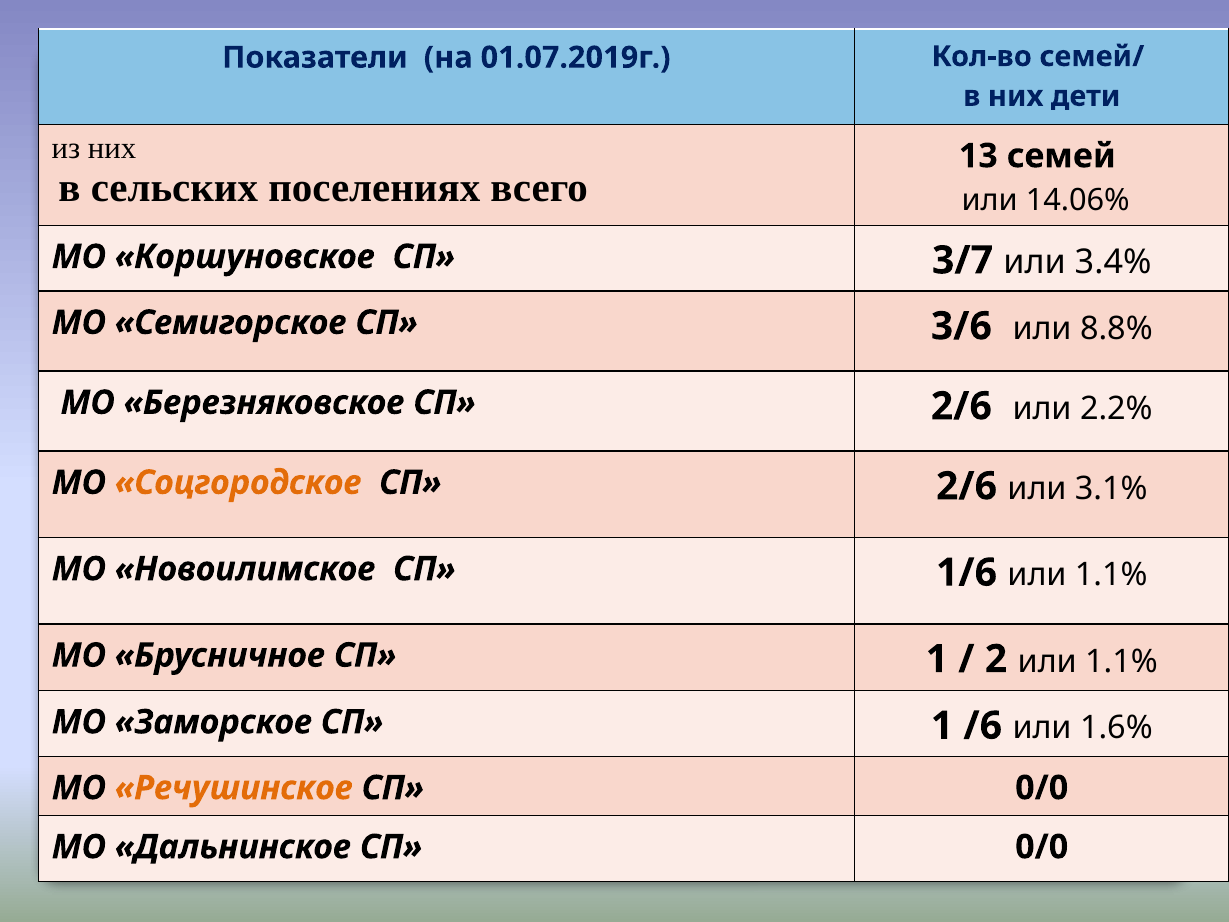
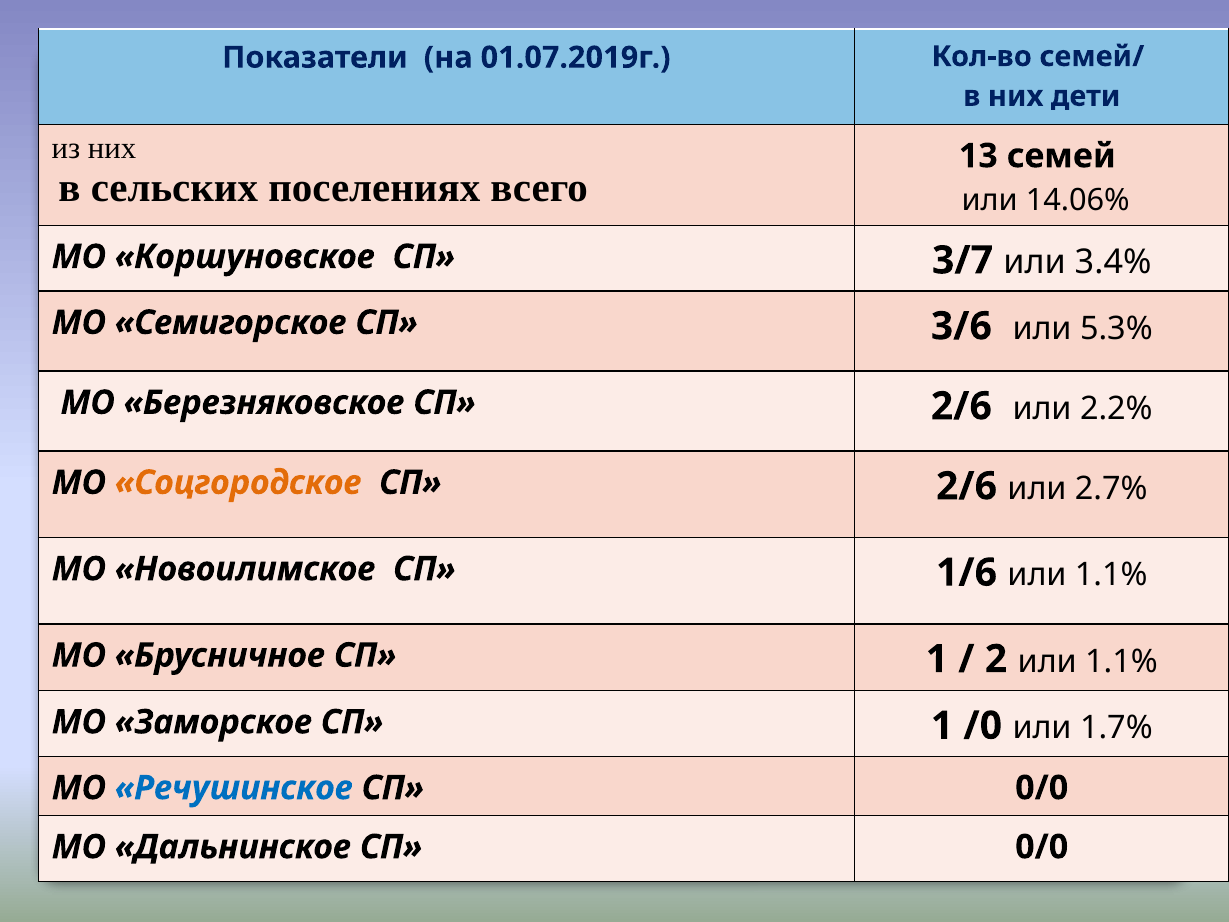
8.8%: 8.8% -> 5.3% (1116, 328)
3.1%: 3.1% -> 2.7% (1111, 488)
/6: /6 -> /0 (983, 726)
1.6%: 1.6% -> 1.7% (1116, 728)
Речушинское colour: orange -> blue (234, 788)
